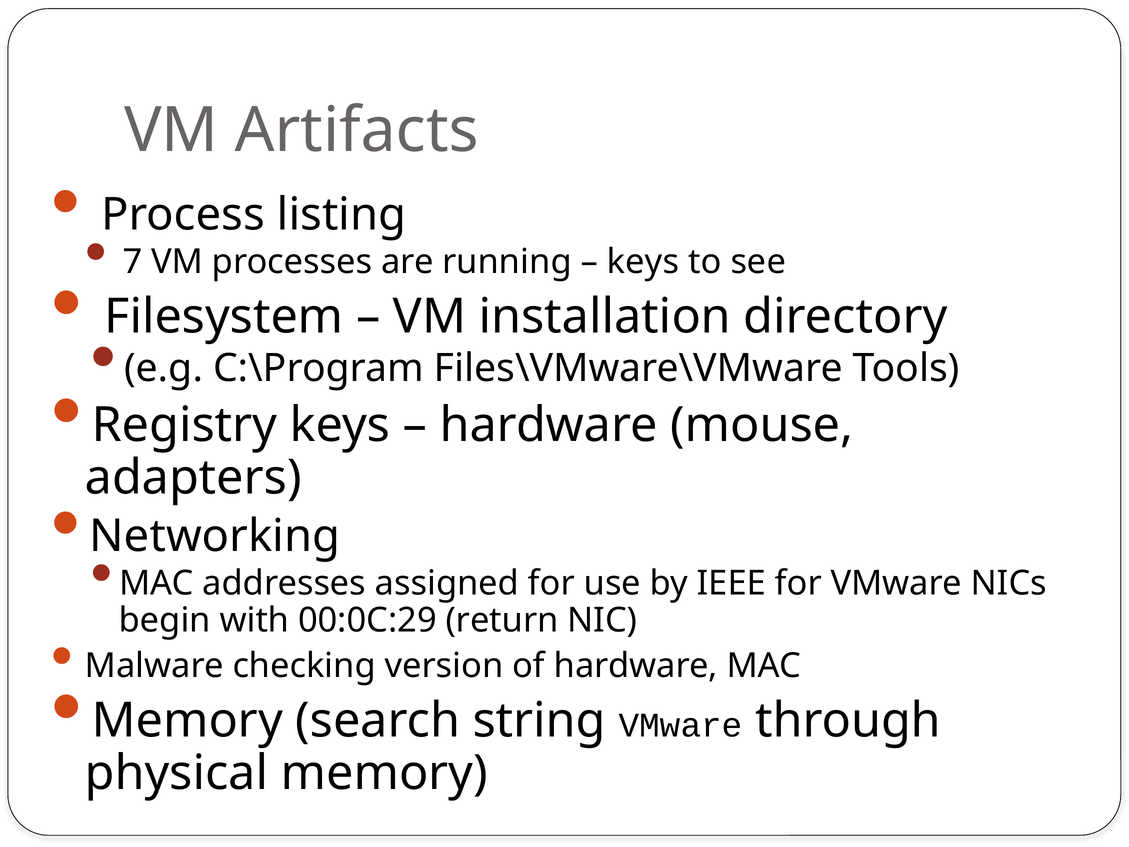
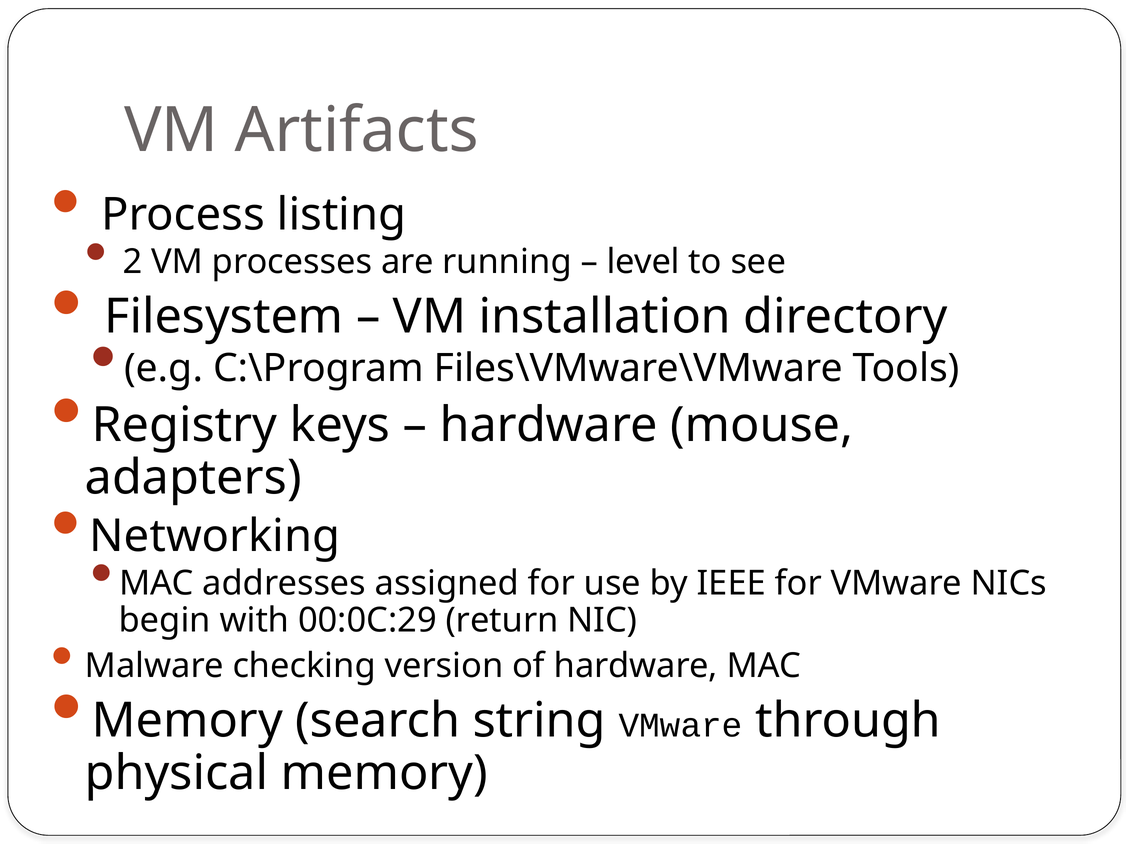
7: 7 -> 2 (132, 262)
keys: keys -> level (643, 262)
